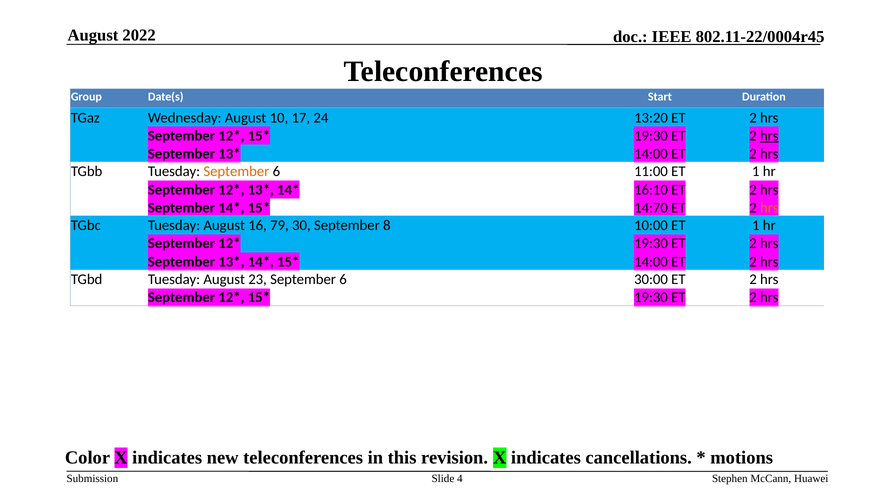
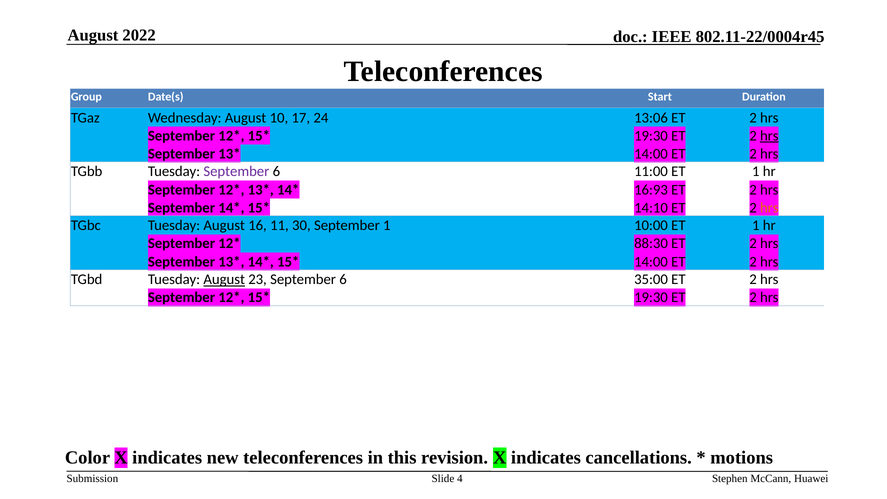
13:20: 13:20 -> 13:06 (651, 118)
September colour: orange -> purple (236, 172)
16:10: 16:10 -> 16:93 (651, 190)
14:70: 14:70 -> 14:10 (651, 208)
79: 79 -> 11 (279, 225)
September 8: 8 -> 1 (387, 225)
19:30: 19:30 -> 88:30 (651, 244)
August underline: none -> present (224, 279)
30:00: 30:00 -> 35:00 (651, 279)
